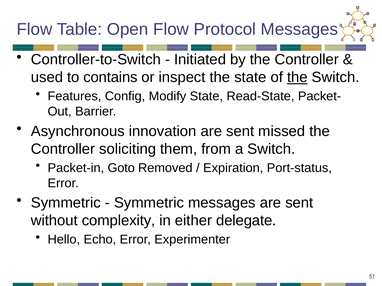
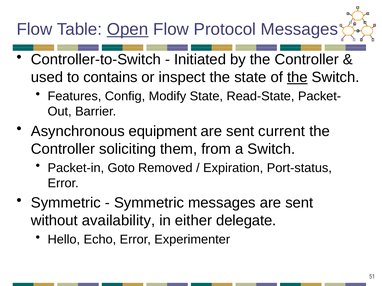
Open underline: none -> present (128, 29)
innovation: innovation -> equipment (163, 131)
missed: missed -> current (282, 131)
complexity: complexity -> availability (119, 221)
